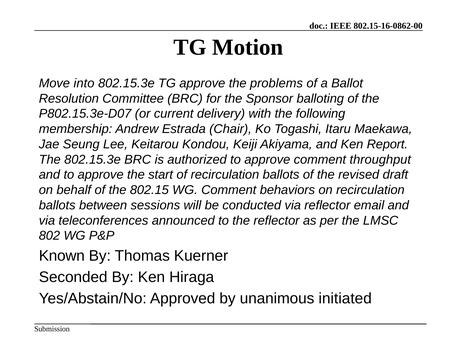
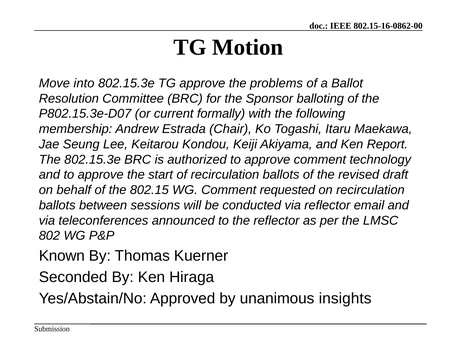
delivery: delivery -> formally (221, 114)
throughput: throughput -> technology (380, 159)
behaviors: behaviors -> requested (287, 190)
initiated: initiated -> insights (345, 298)
